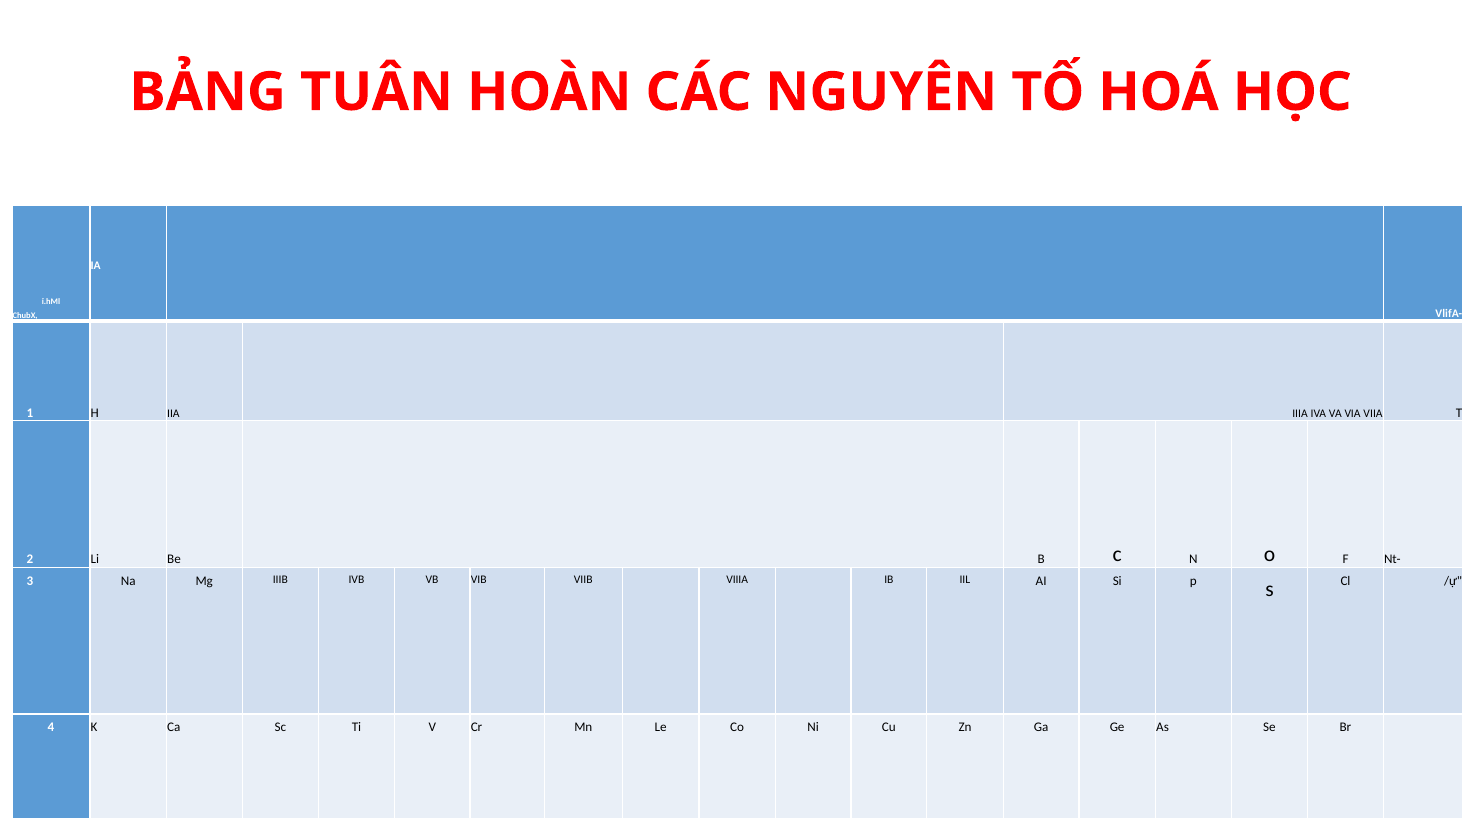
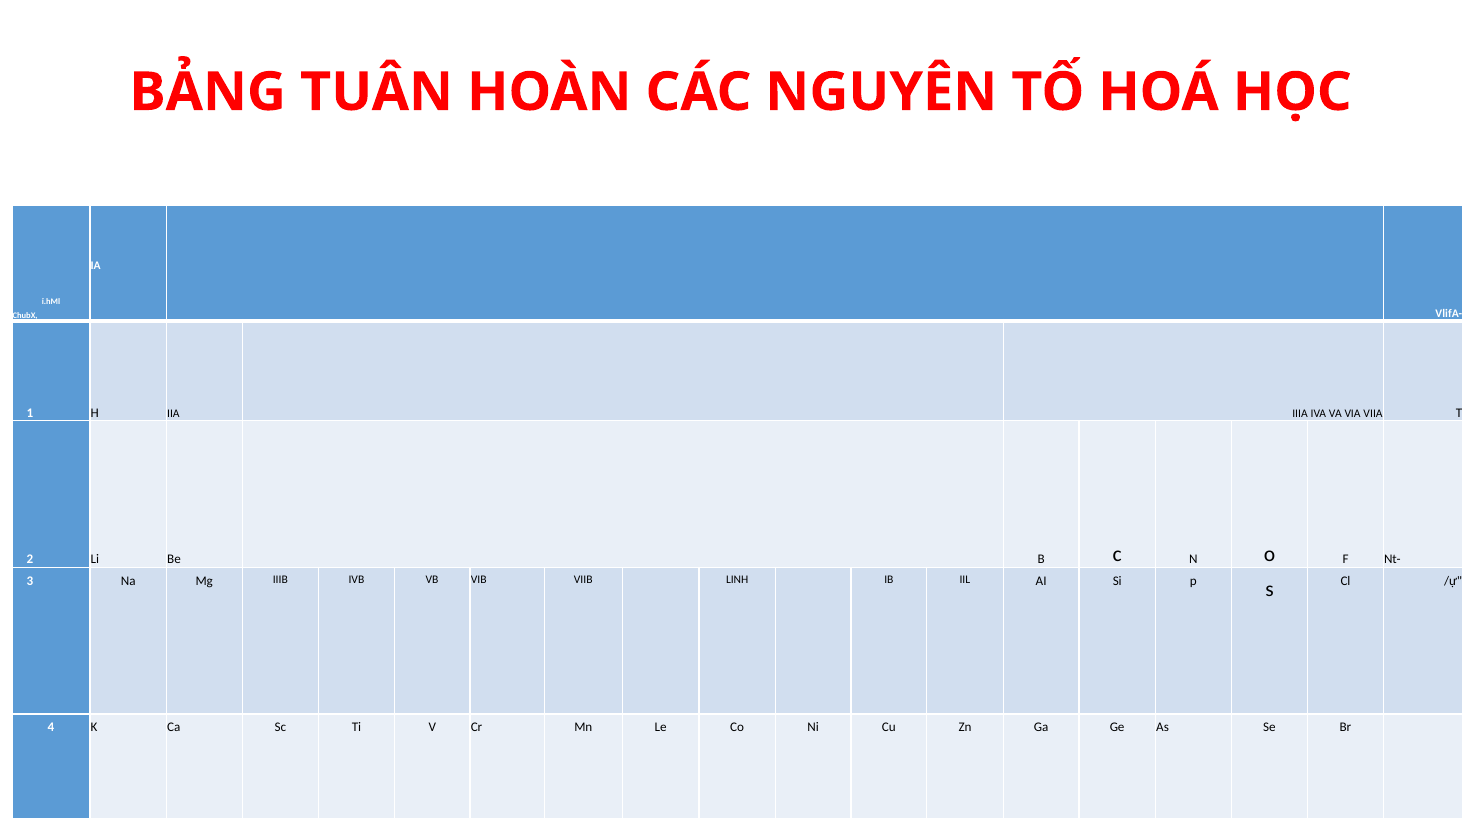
VIIIA: VIIIA -> LINH (737, 579)
